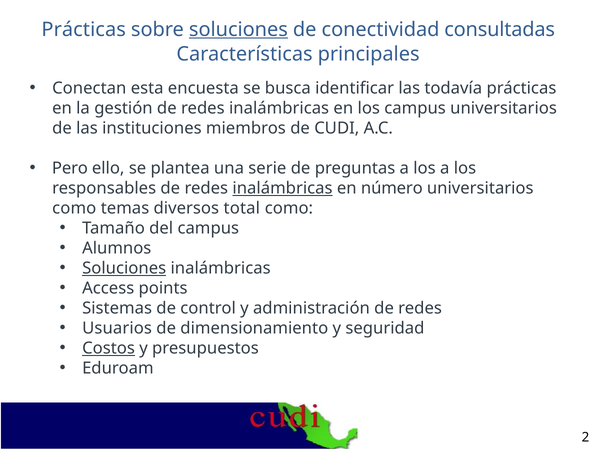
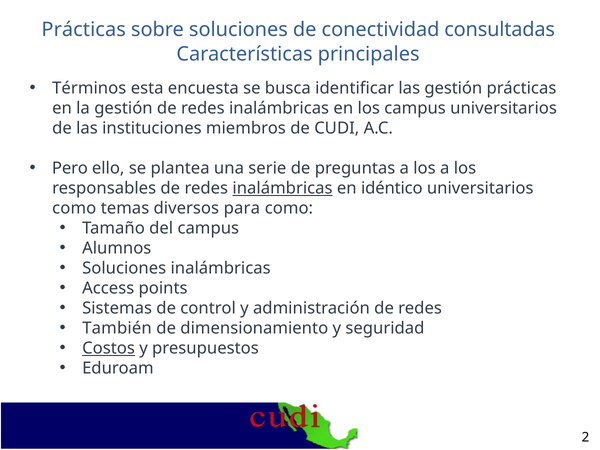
soluciones underline: present -> none (238, 30)
Conectan: Conectan -> Términos (89, 88)
las todavía: todavía -> gestión (453, 88)
número: número -> idéntico (392, 188)
total: total -> para (242, 208)
Soluciones underline: present -> none (124, 268)
Usuarios: Usuarios -> También (117, 328)
